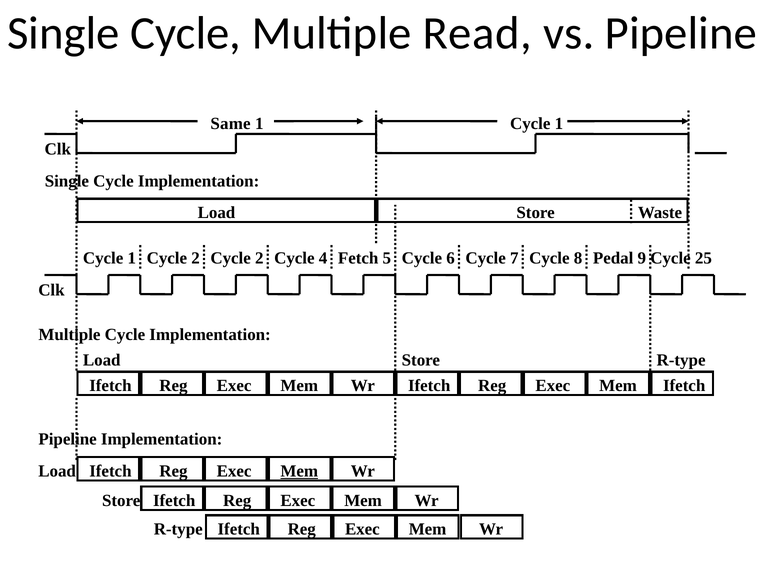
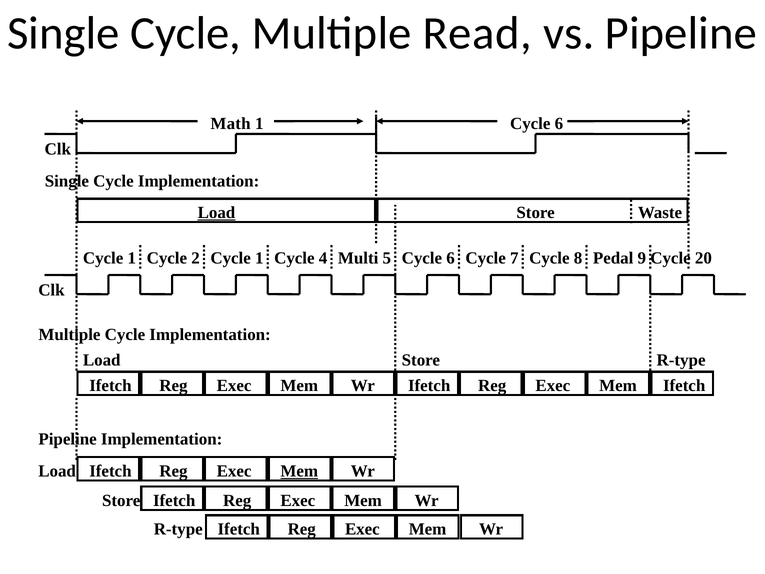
Same: Same -> Math (231, 123)
1 Cycle 1: 1 -> 6 (559, 123)
Load underline: none -> present (216, 213)
2 Cycle 2: 2 -> 1 (259, 258)
Fetch: Fetch -> Multi (358, 258)
25: 25 -> 20 (703, 258)
